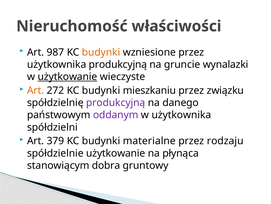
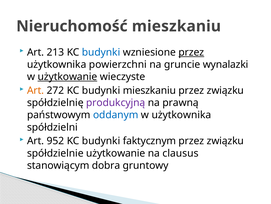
Nieruchomość właściwości: właściwości -> mieszkaniu (176, 26)
987: 987 -> 213 (55, 52)
budynki colour: orange -> blue (101, 52)
przez underline: none -> present (191, 52)
użytkownika produkcyjną: produkcyjną -> powierzchni (118, 64)
danego: danego -> prawną (181, 102)
oddanym colour: purple -> blue (116, 115)
379: 379 -> 952 (55, 140)
materialne: materialne -> faktycznym (149, 140)
rodzaju: rodzaju -> związku (225, 140)
płynąca: płynąca -> clausus (181, 153)
